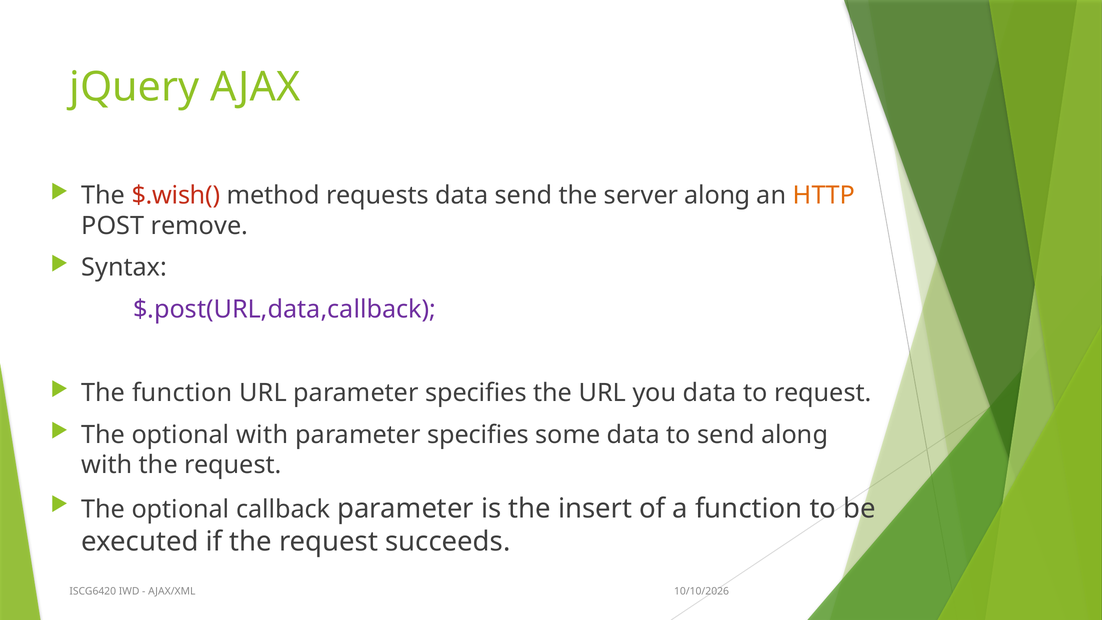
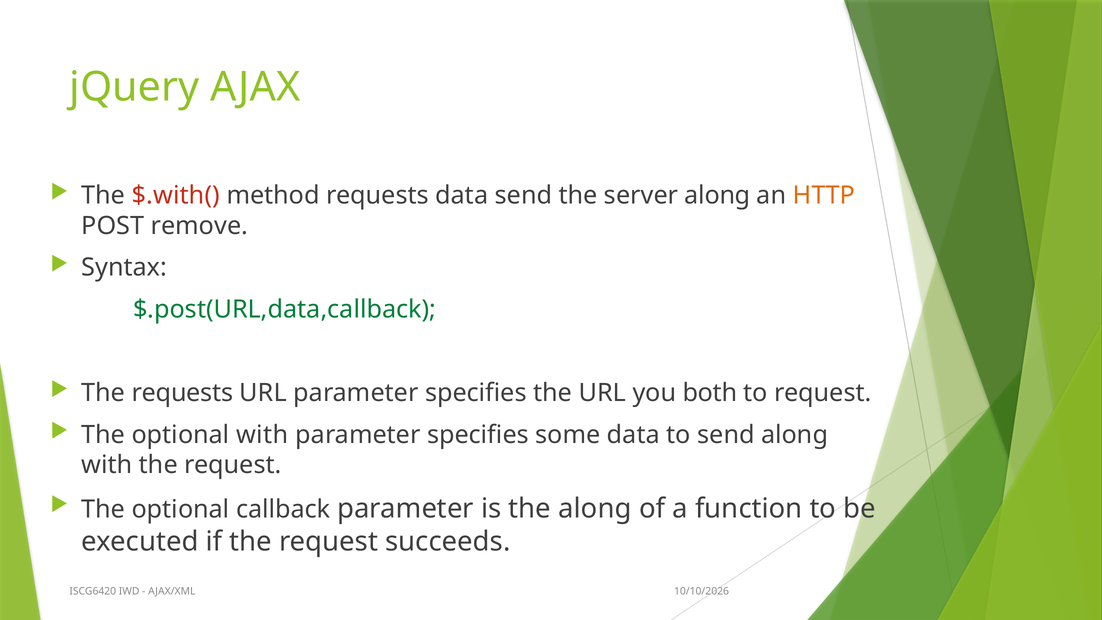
$.wish(: $.wish( -> $.with( (176, 196)
$.post(URL,data,callback colour: purple -> green (285, 309)
The function: function -> requests (182, 393)
you data: data -> both (710, 393)
the insert: insert -> along (595, 508)
